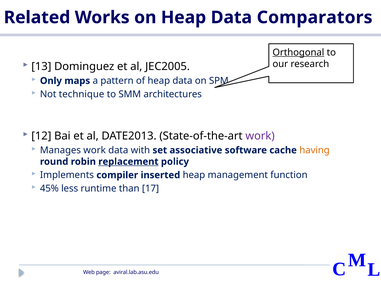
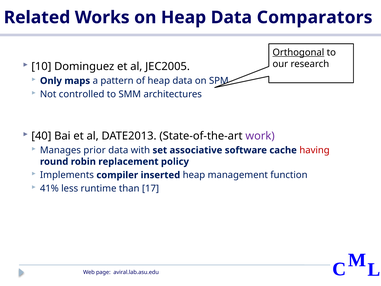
13: 13 -> 10 (41, 66)
technique: technique -> controlled (82, 94)
12: 12 -> 40 (41, 136)
Manages work: work -> prior (95, 150)
having colour: orange -> red (315, 150)
replacement underline: present -> none (128, 162)
45%: 45% -> 41% (49, 188)
